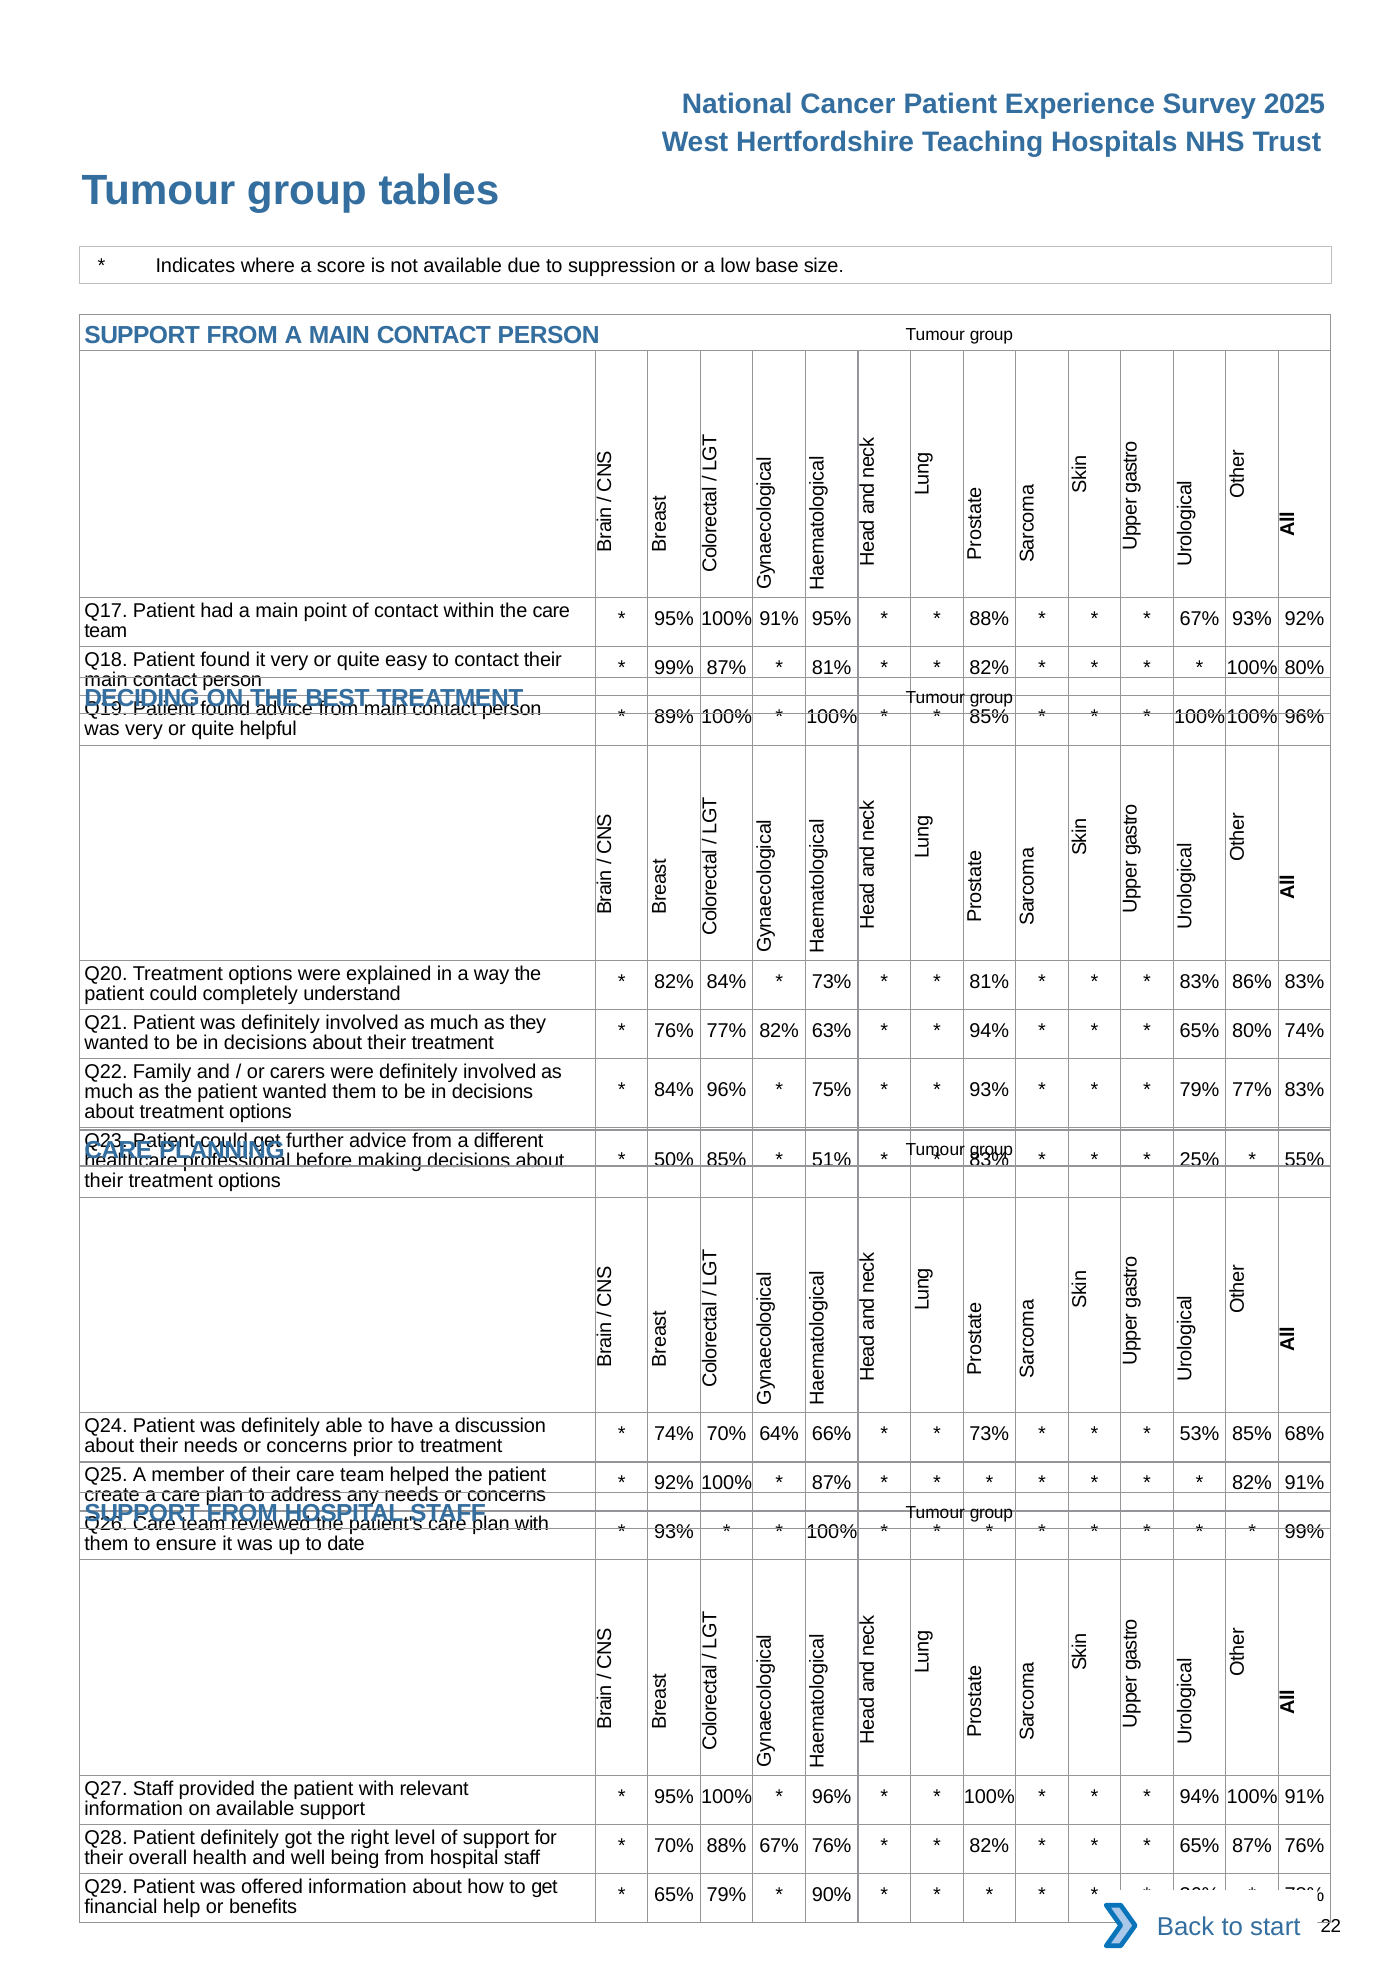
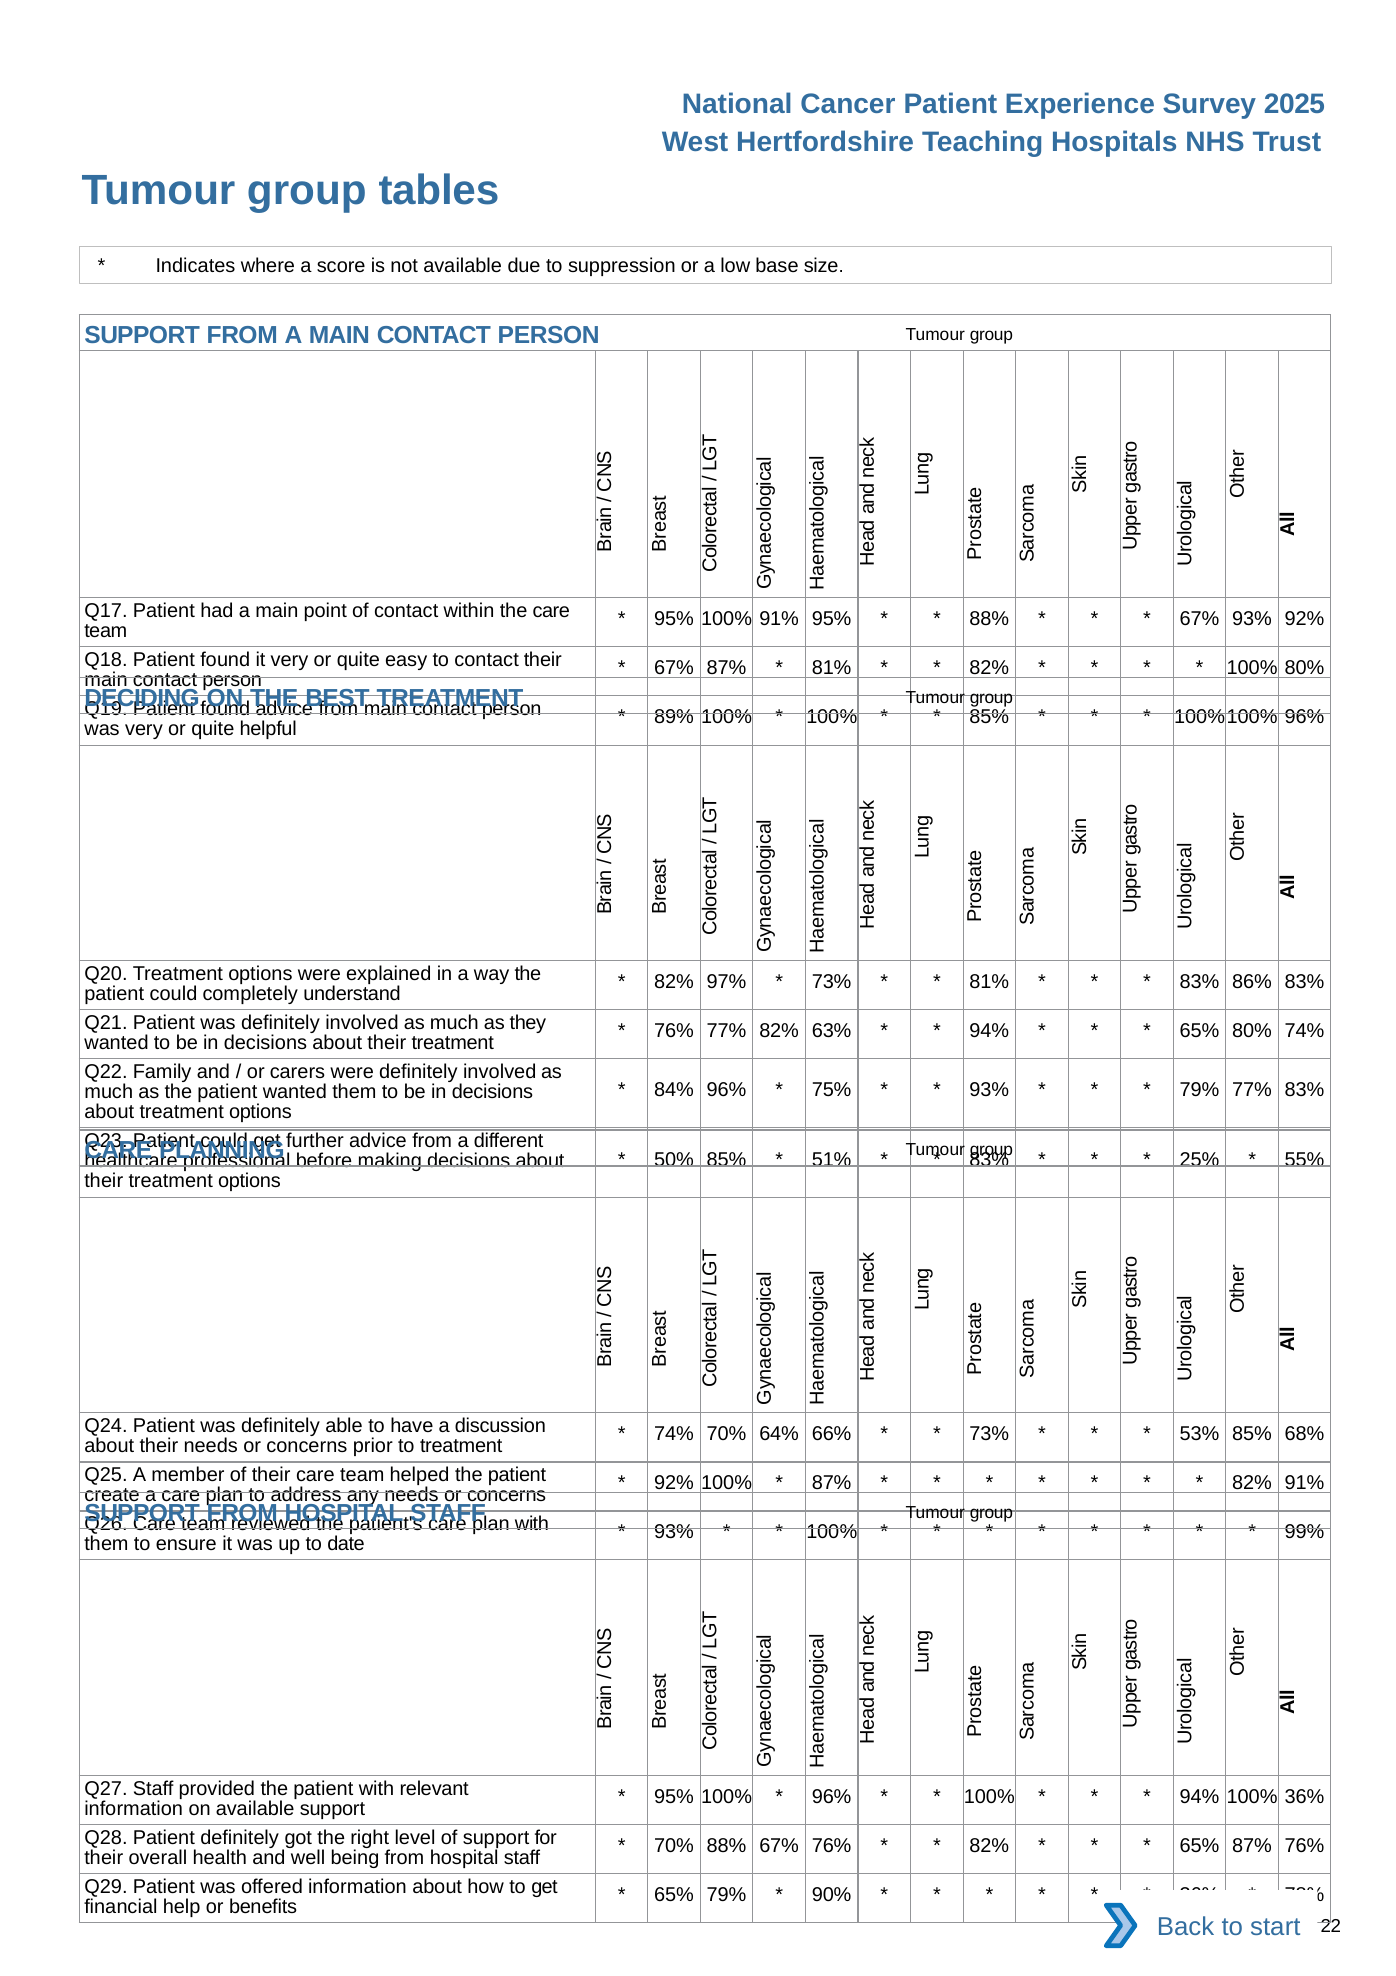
99%: 99% -> 67% (674, 668)
82% 84%: 84% -> 97% (727, 982)
94% 100% 91%: 91% -> 36% (1305, 1797)
